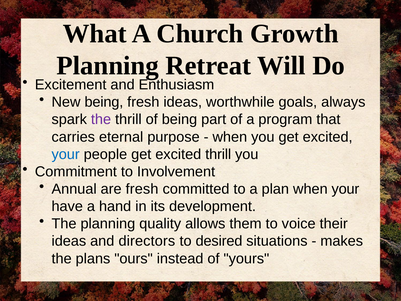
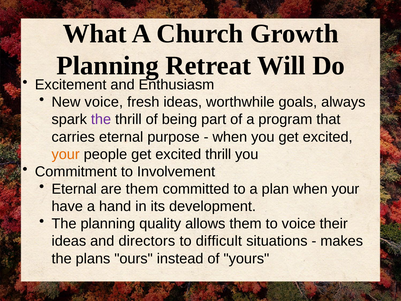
New being: being -> voice (104, 102)
your colour: blue -> orange (66, 154)
Annual: Annual -> Eternal (74, 189)
are fresh: fresh -> them (142, 189)
desired: desired -> difficult (219, 241)
